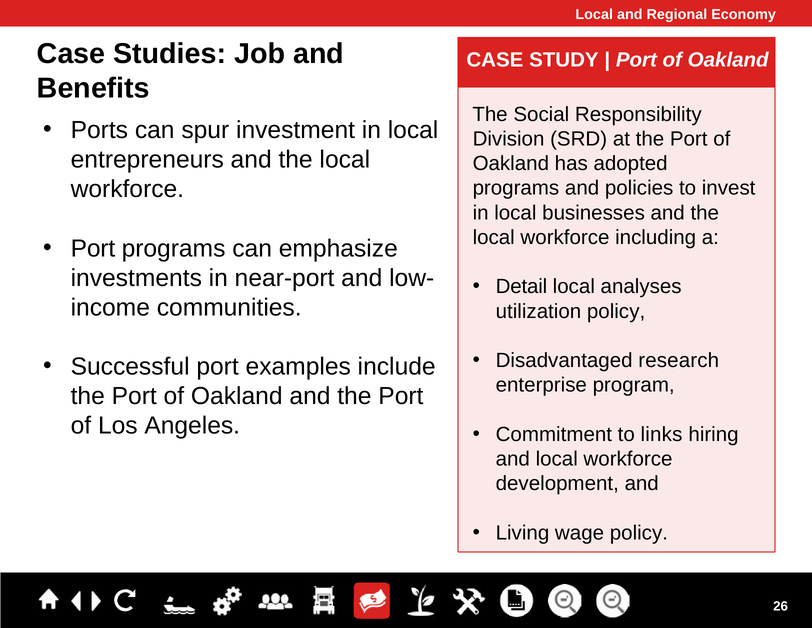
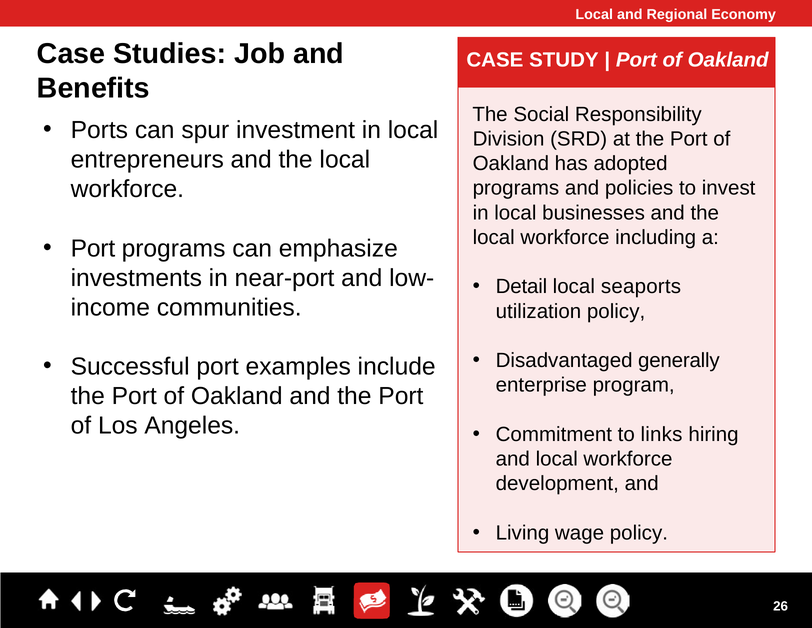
analyses: analyses -> seaports (641, 286)
research: research -> generally (679, 360)
